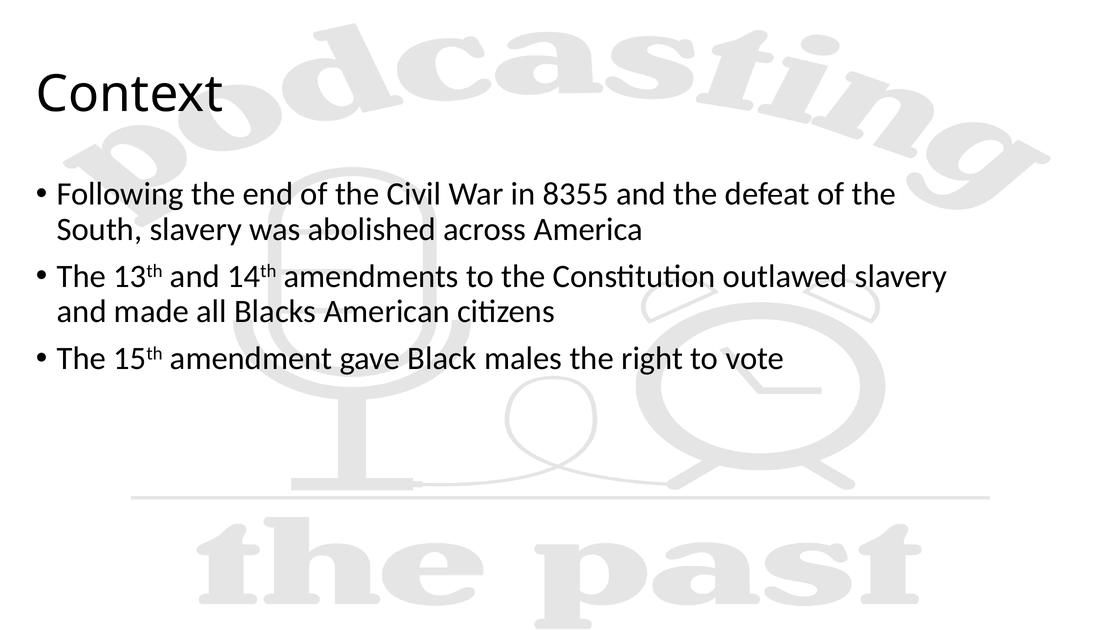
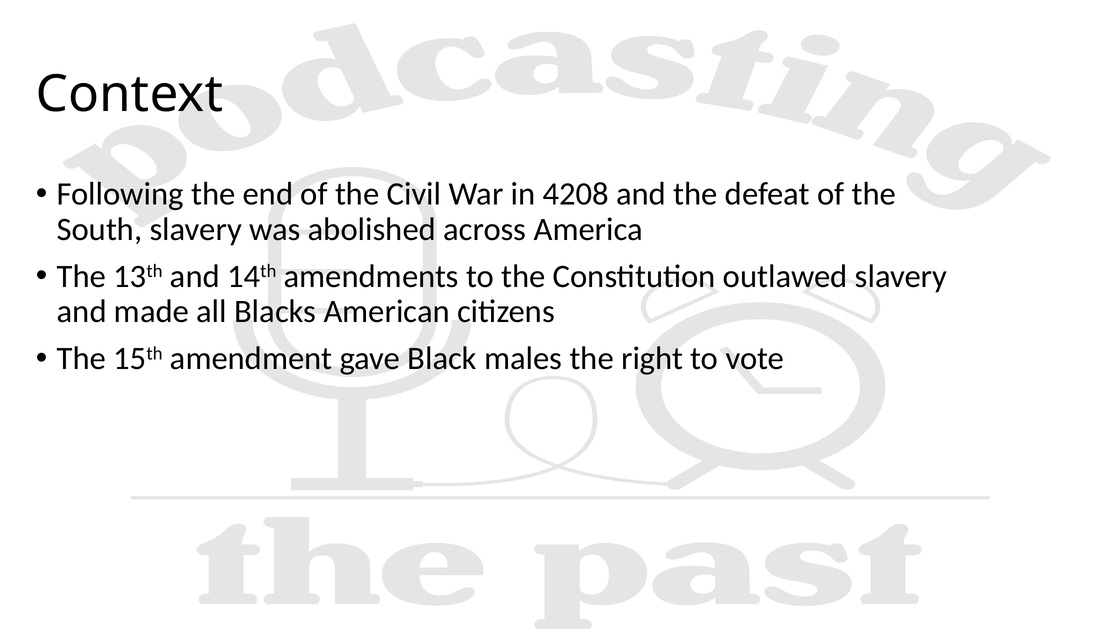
8355: 8355 -> 4208 (576, 194)
